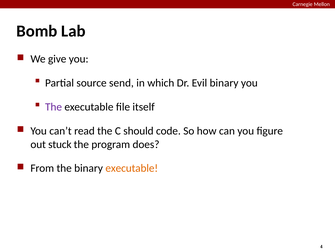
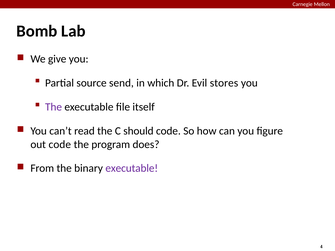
Evil binary: binary -> stores (224, 83)
out stuck: stuck -> code (60, 144)
executable colour: orange -> purple (132, 168)
